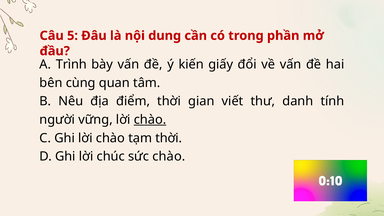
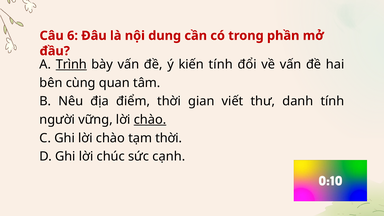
5: 5 -> 6 (73, 36)
Trình underline: none -> present (71, 64)
kiến giấy: giấy -> tính (221, 64)
sức chào: chào -> cạnh (169, 157)
